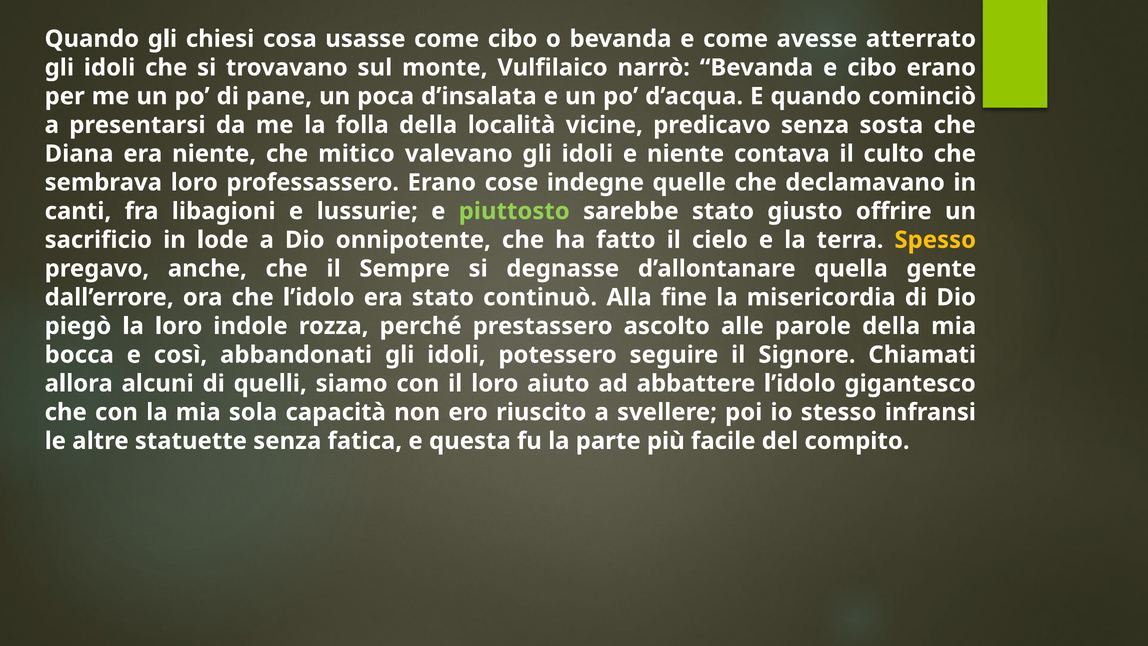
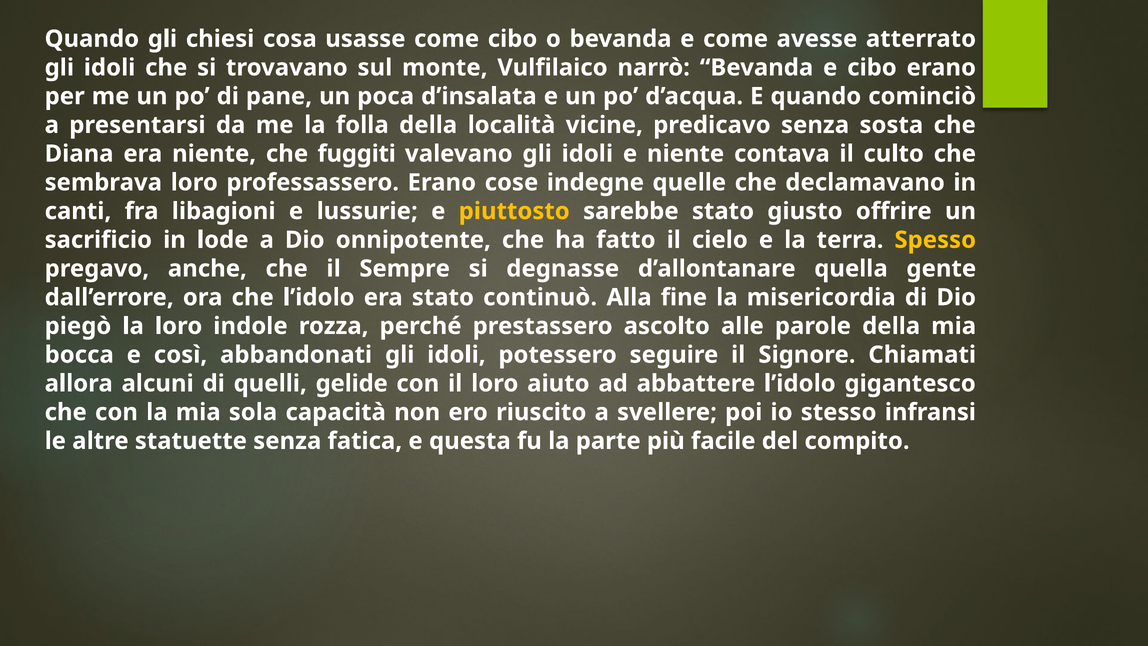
mitico: mitico -> fuggiti (357, 154)
piuttosto colour: light green -> yellow (514, 211)
siamo: siamo -> gelide (352, 383)
